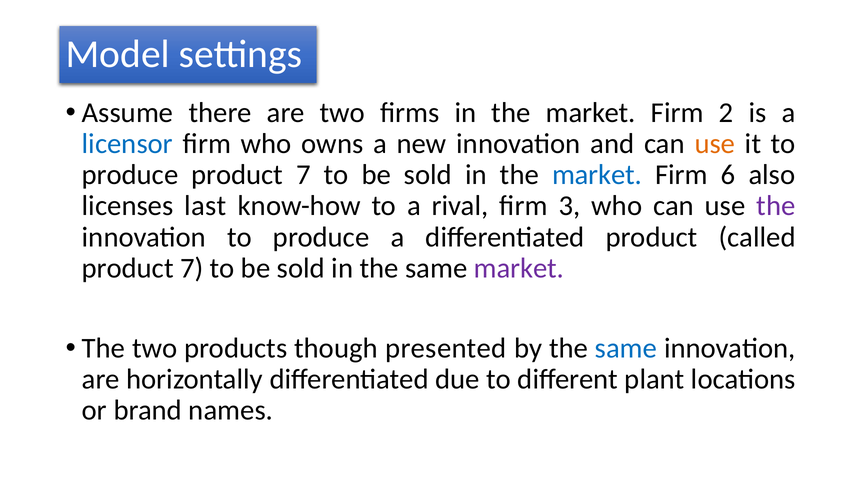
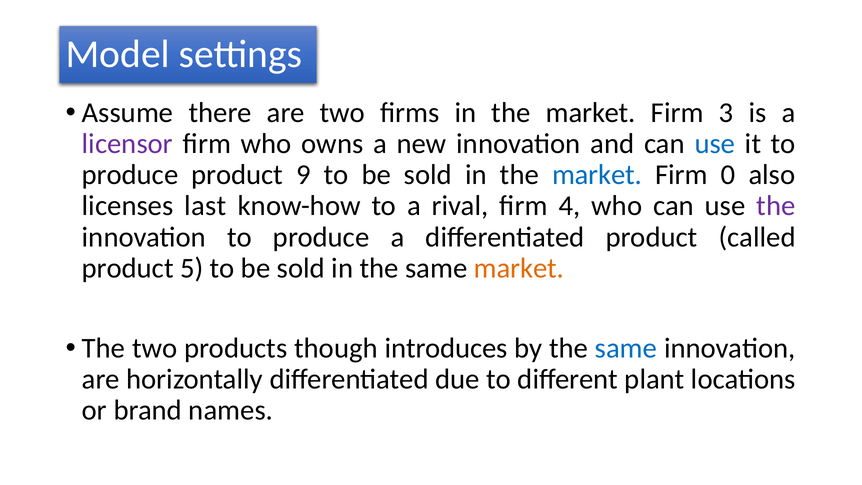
2: 2 -> 3 (726, 113)
licensor colour: blue -> purple (127, 144)
use colour: orange -> blue (715, 144)
produce product 7: 7 -> 9 (303, 175)
6: 6 -> 0 (728, 175)
3: 3 -> 4 (570, 206)
7: 7 -> 5 (192, 268)
market colour: purple -> orange (519, 268)
presented: presented -> introduces (446, 348)
